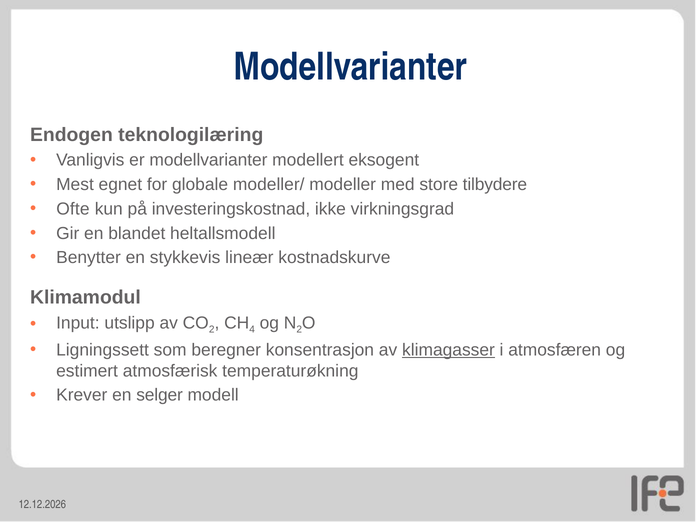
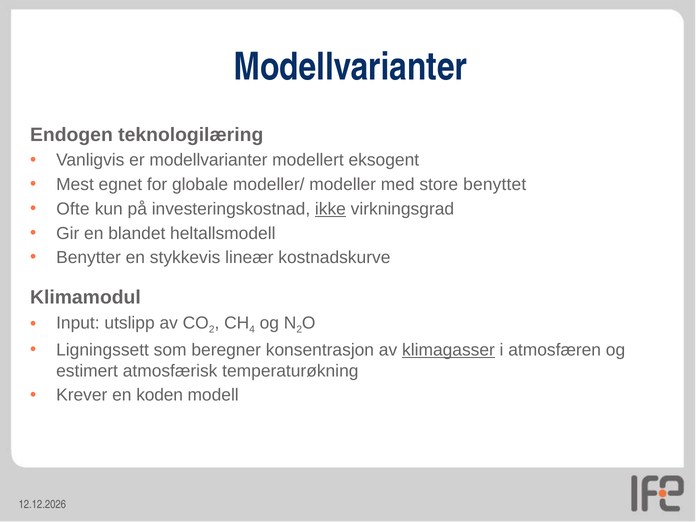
tilbydere: tilbydere -> benyttet (495, 185)
ikke underline: none -> present (330, 209)
selger: selger -> koden (160, 395)
